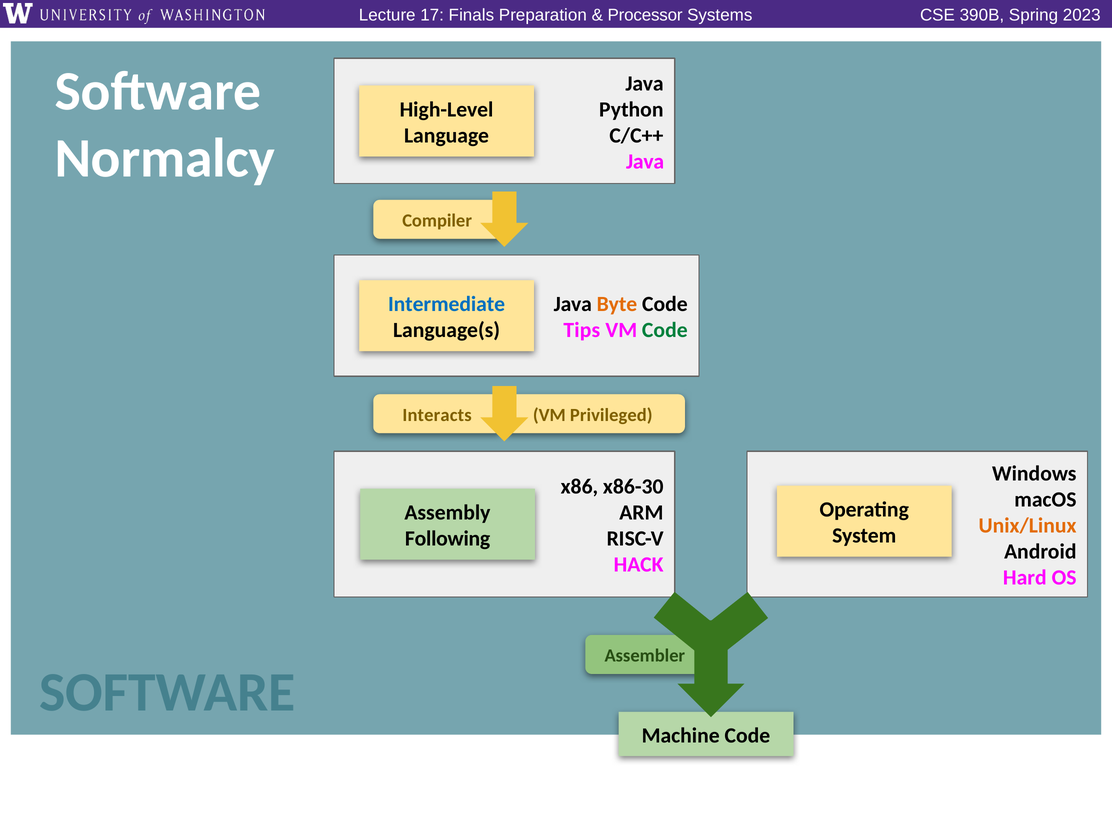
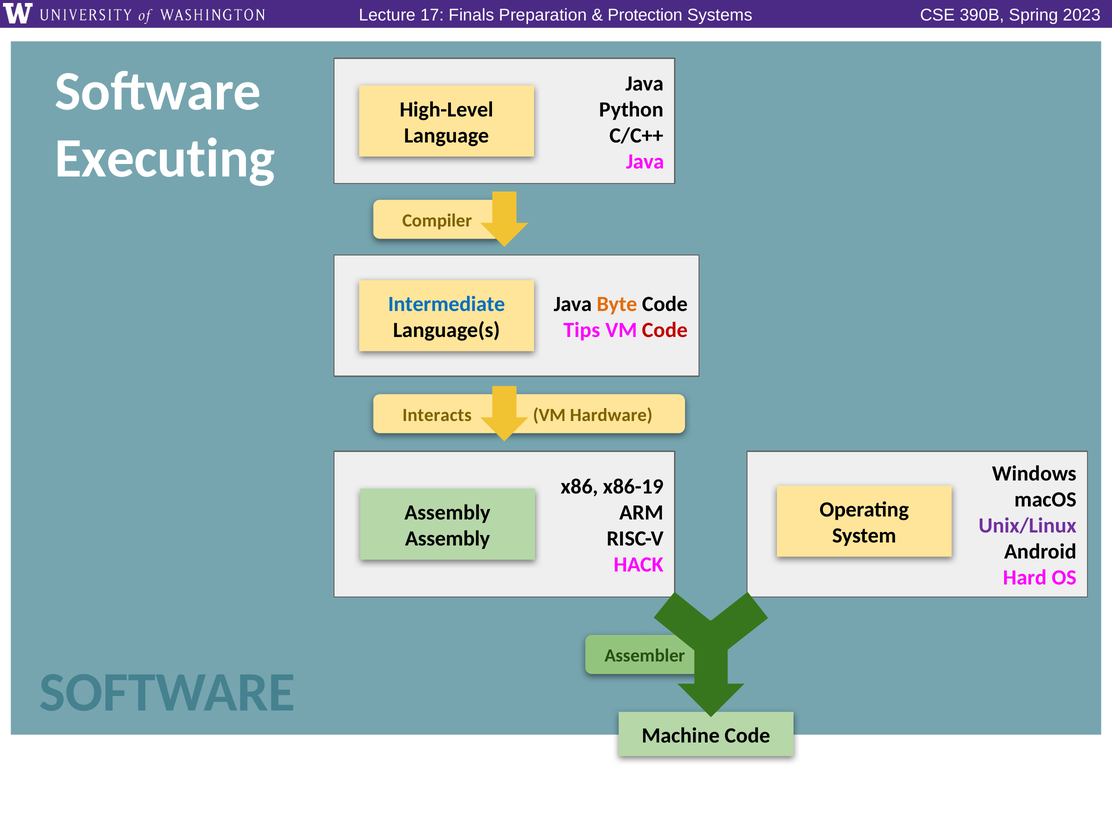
Processor: Processor -> Protection (645, 15)
Normalcy: Normalcy -> Executing (165, 158)
Code colour: green -> red (665, 330)
Privileged: Privileged -> Hardware (611, 415)
x86-30: x86-30 -> x86-19 (633, 487)
Unix/Linux colour: orange -> purple (1027, 526)
Following: Following -> Assembly (448, 539)
